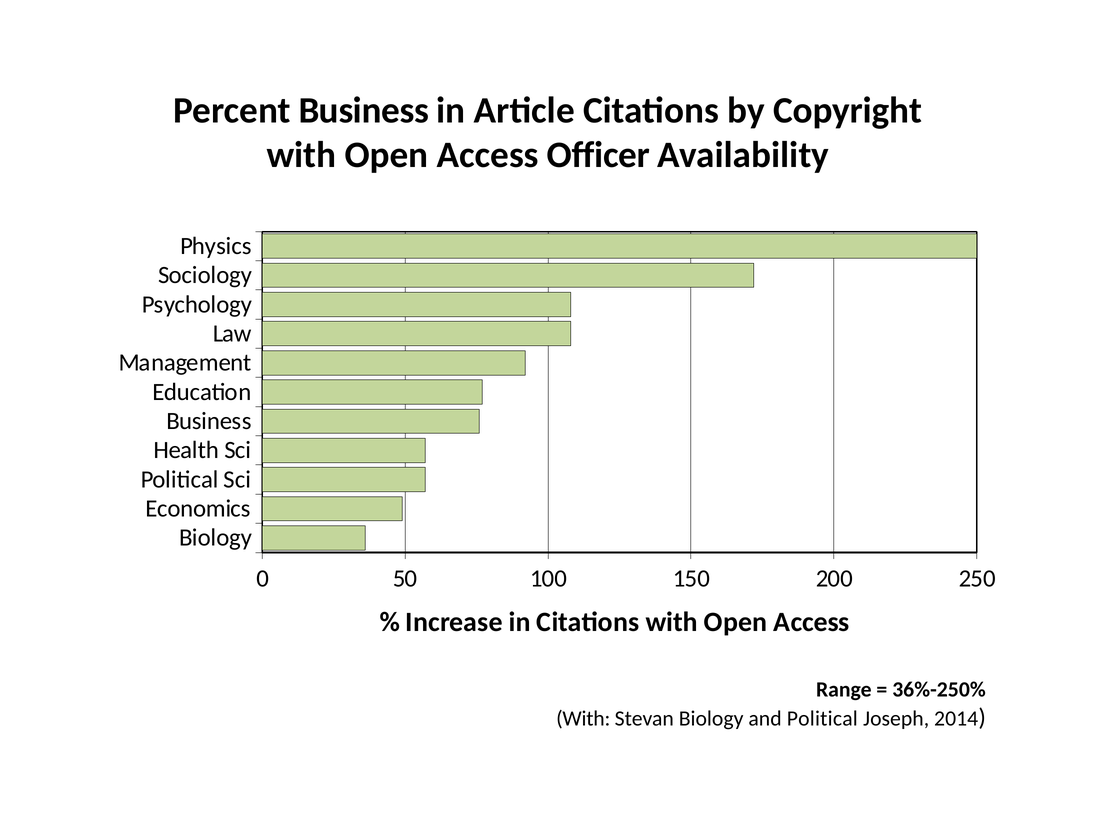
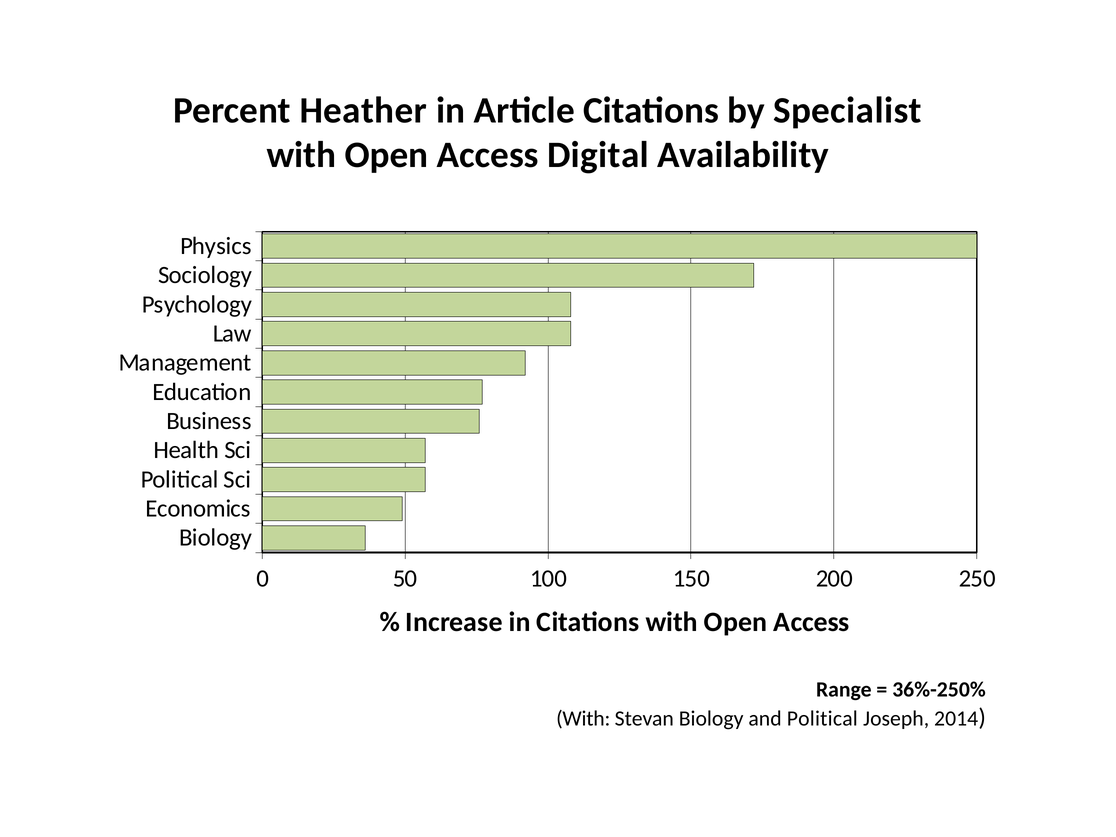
Percent Business: Business -> Heather (363, 110)
Copyright: Copyright -> Specialist (847, 110)
Officer: Officer -> Digital (598, 155)
